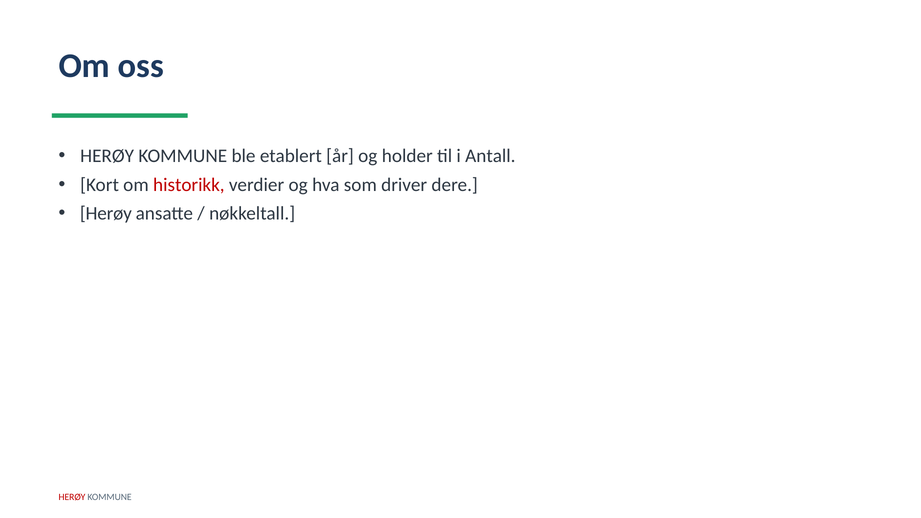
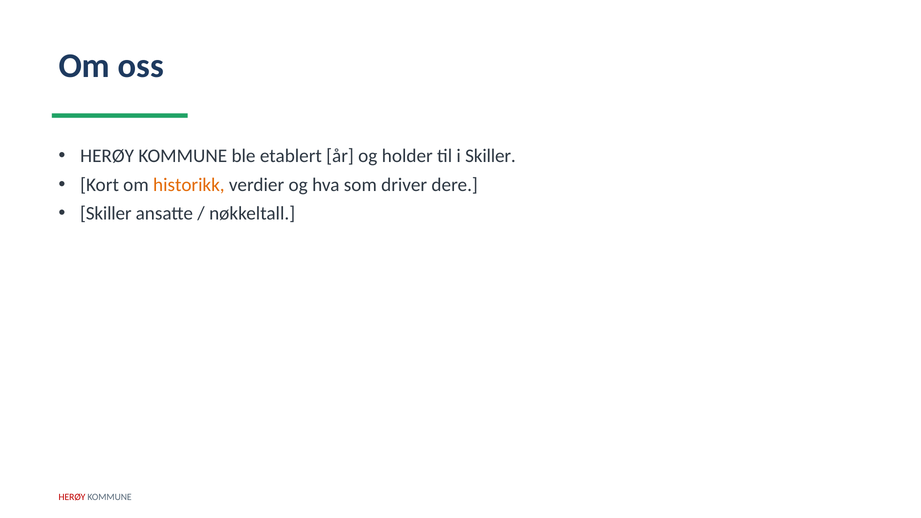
i Antall: Antall -> Skiller (490, 156)
historikk colour: red -> orange (189, 185)
Herøy: Herøy -> Skiller (106, 214)
